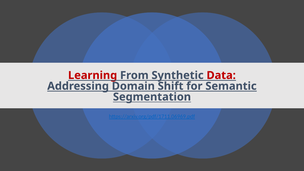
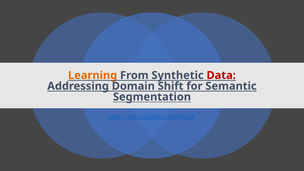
Learning colour: red -> orange (93, 75)
